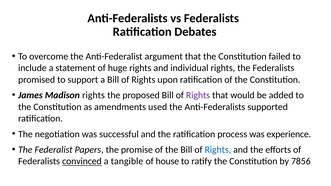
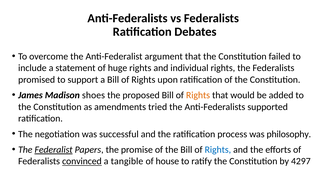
Madison rights: rights -> shoes (93, 95)
Rights colour: purple -> orange (198, 95)
used: used -> tried (158, 107)
experience: experience -> philosophy (289, 134)
Federalist underline: none -> present (54, 150)
7856: 7856 -> 4297 (301, 161)
